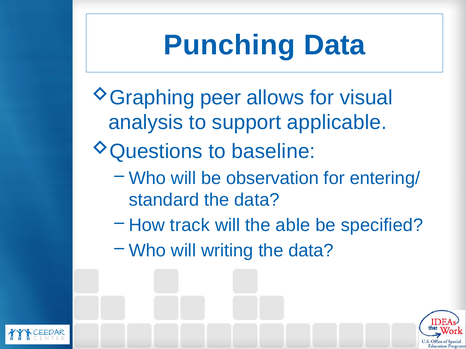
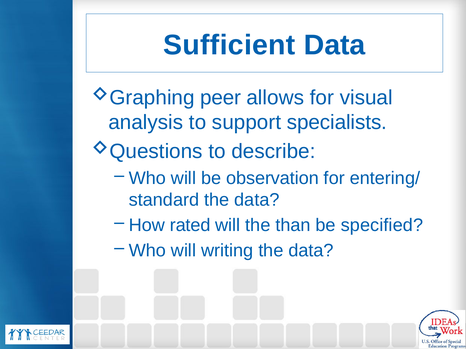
Punching: Punching -> Sufficient (229, 45)
applicable: applicable -> specialists (337, 123)
baseline: baseline -> describe (274, 152)
track: track -> rated (190, 226)
able: able -> than (293, 226)
